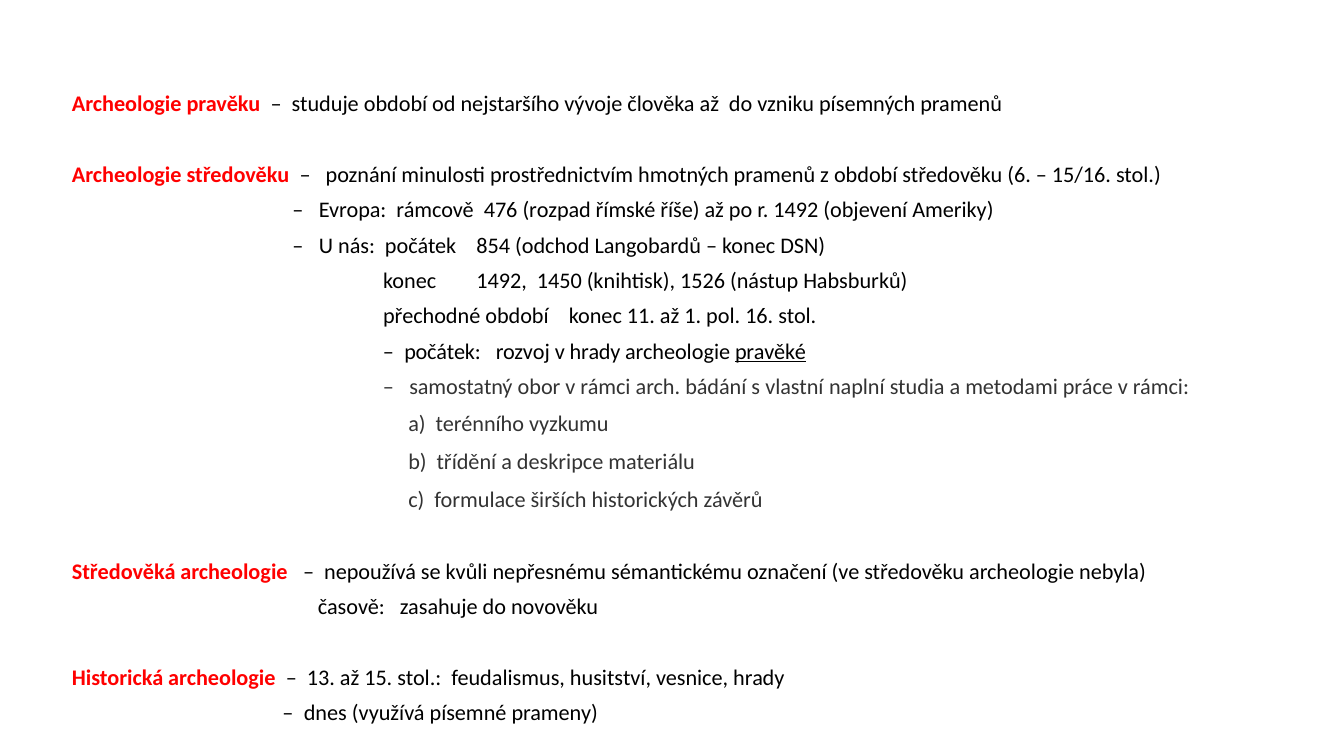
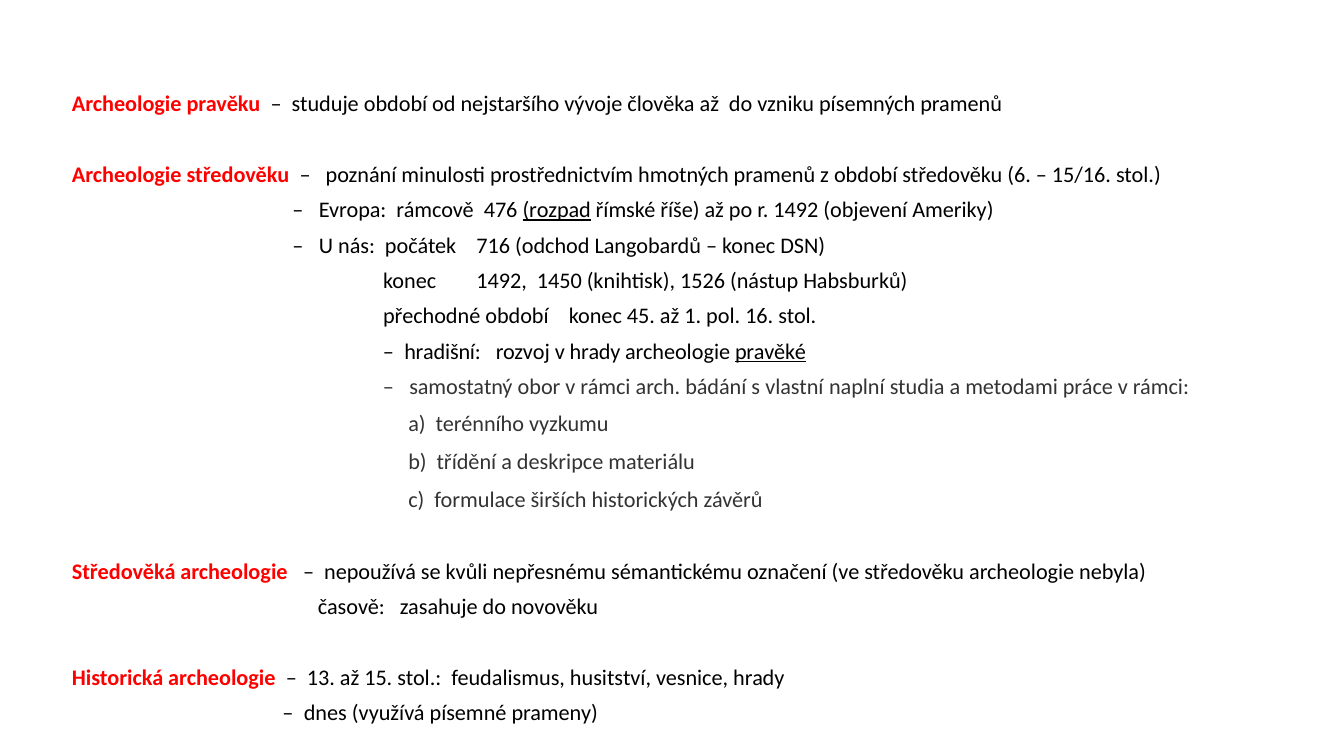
rozpad underline: none -> present (557, 210)
854: 854 -> 716 (493, 246)
11: 11 -> 45 (641, 316)
počátek: počátek -> hradišní (443, 352)
